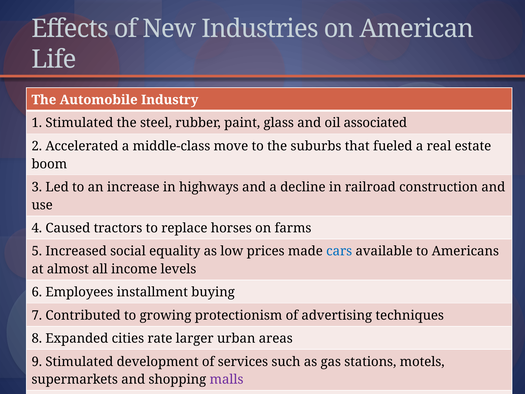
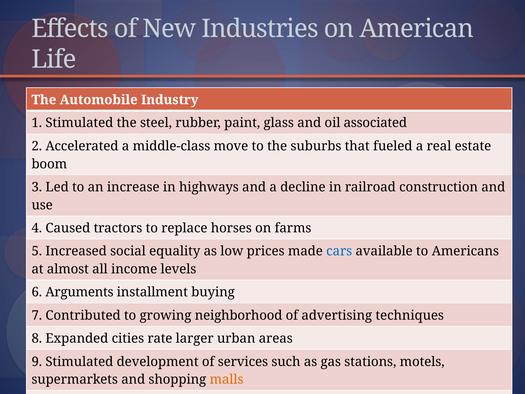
Employees: Employees -> Arguments (79, 292)
protectionism: protectionism -> neighborhood (239, 315)
malls colour: purple -> orange (227, 379)
